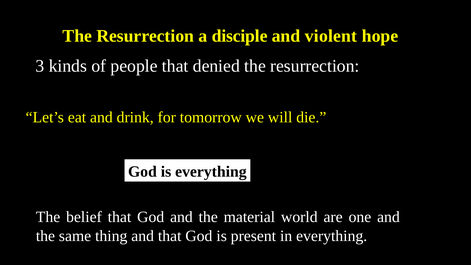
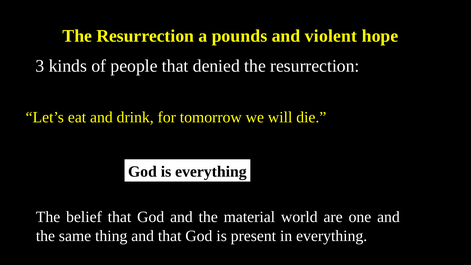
disciple: disciple -> pounds (239, 36)
